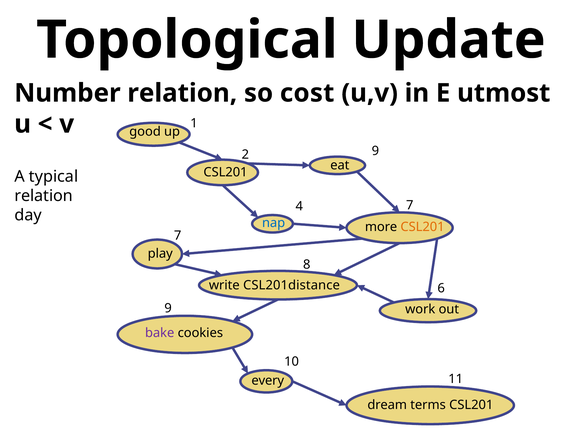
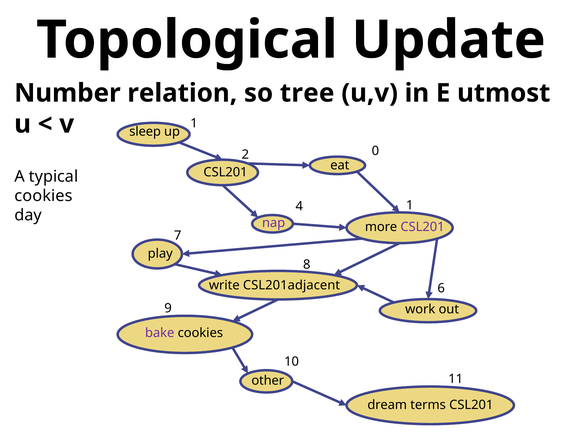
cost: cost -> tree (307, 93)
good: good -> sleep (145, 132)
2 9: 9 -> 0 (375, 151)
relation: relation -> cookies (44, 196)
4 7: 7 -> 1 (410, 205)
nap colour: blue -> purple (274, 223)
CSL201 colour: orange -> purple (423, 227)
CSL201distance: CSL201distance -> CSL201adjacent (292, 285)
every: every -> other (268, 381)
